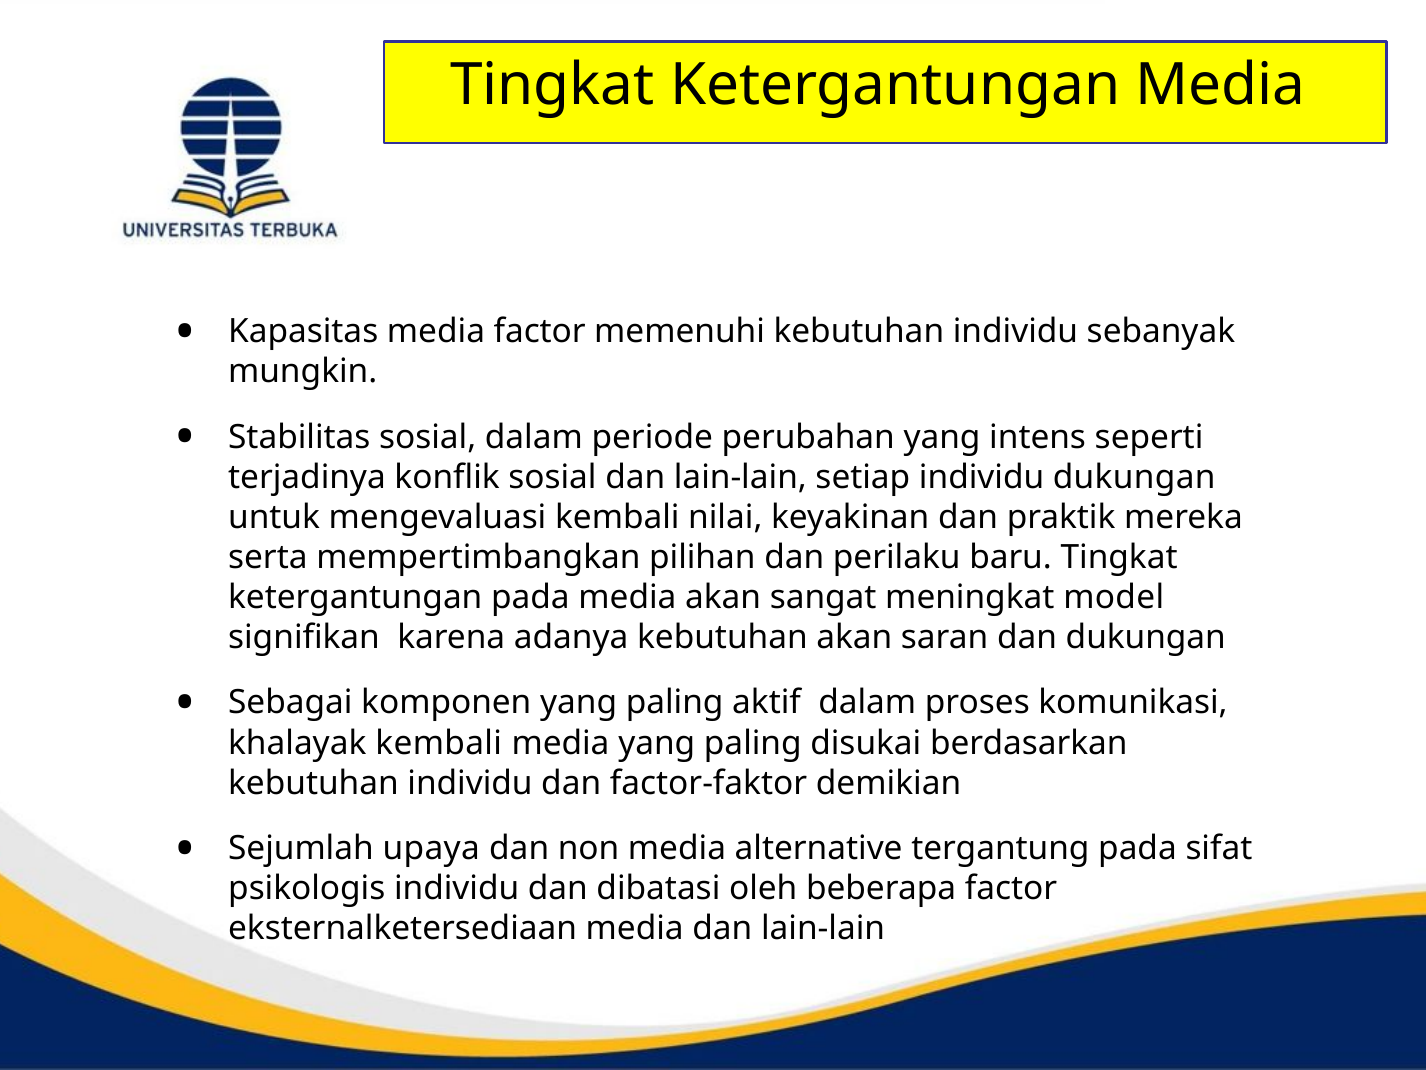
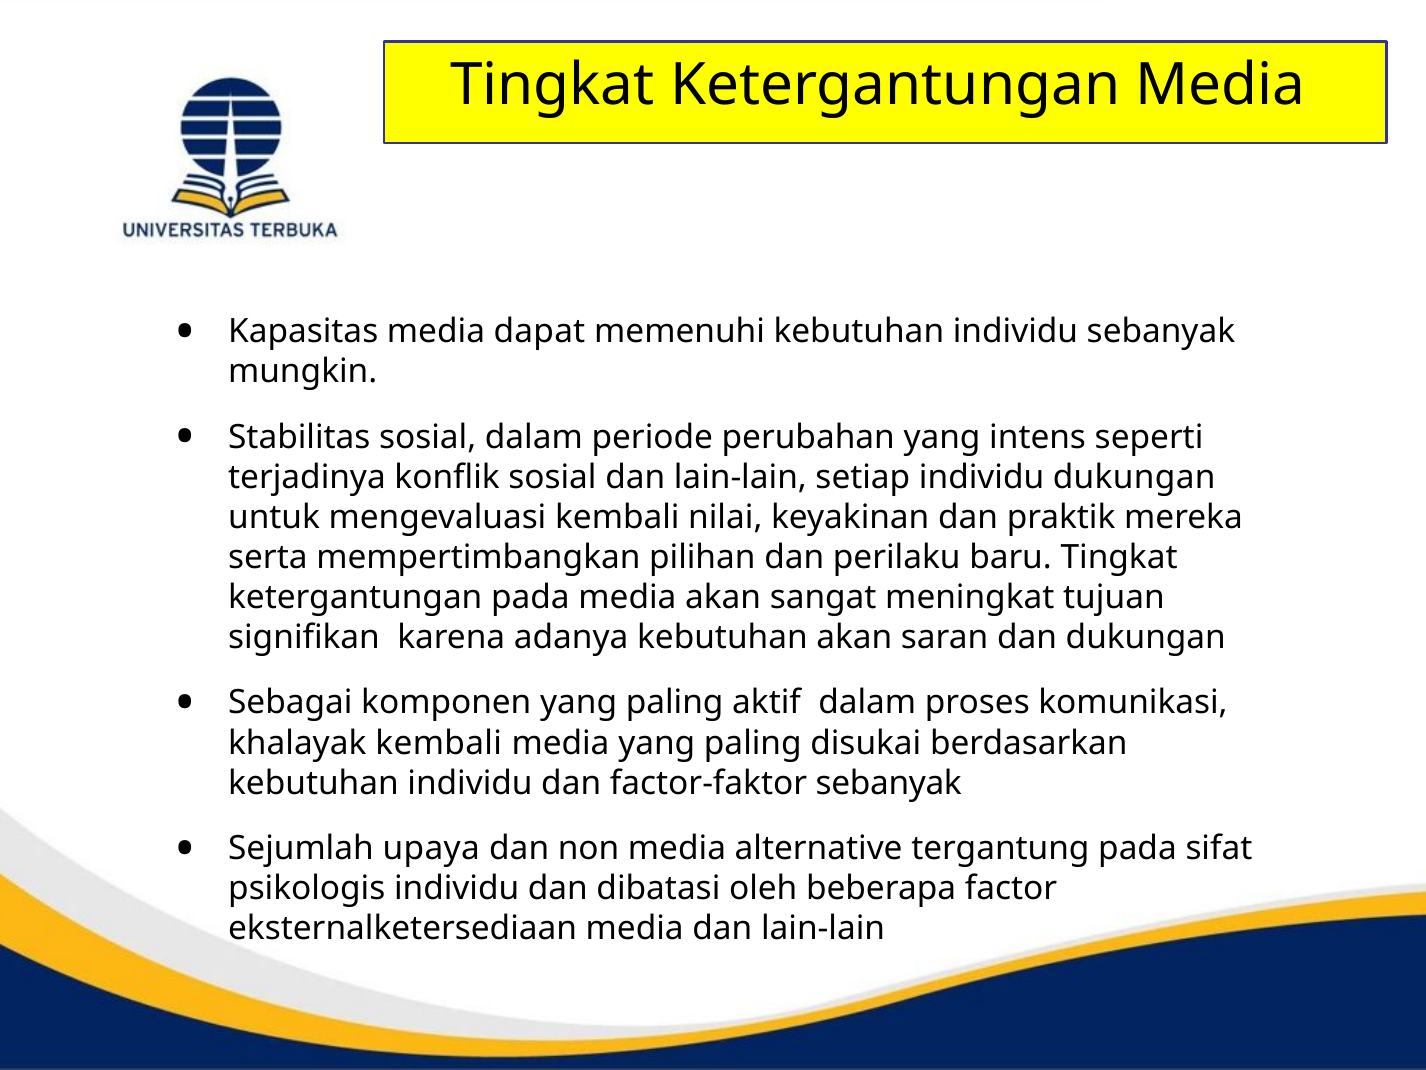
media factor: factor -> dapat (540, 332)
model: model -> tujuan (1114, 597)
factor-faktor demikian: demikian -> sebanyak (889, 783)
